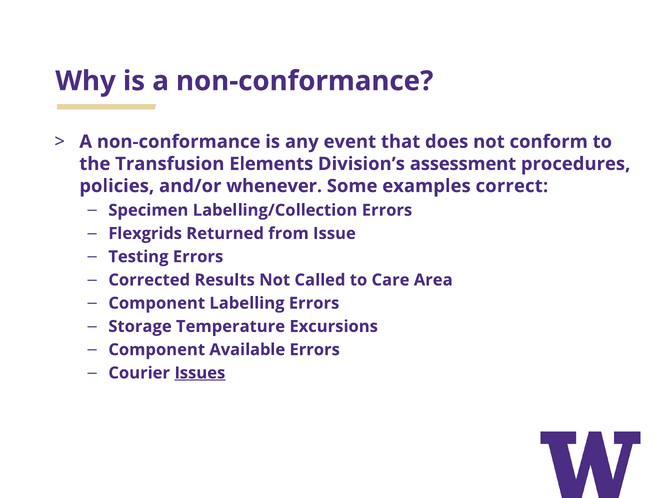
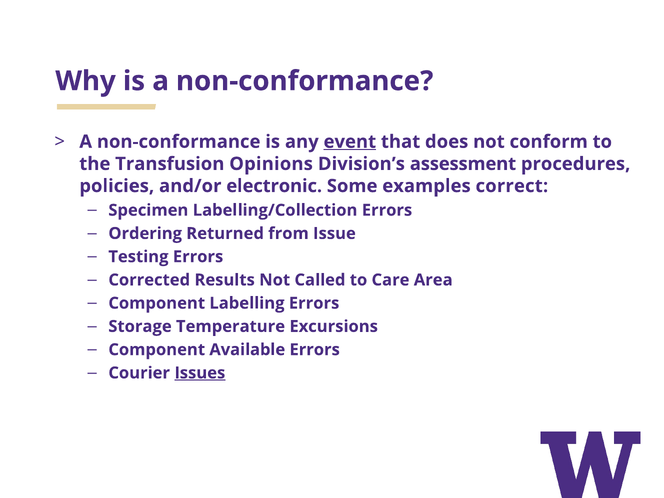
event underline: none -> present (350, 142)
Elements: Elements -> Opinions (271, 164)
whenever: whenever -> electronic (274, 186)
Flexgrids: Flexgrids -> Ordering (145, 233)
